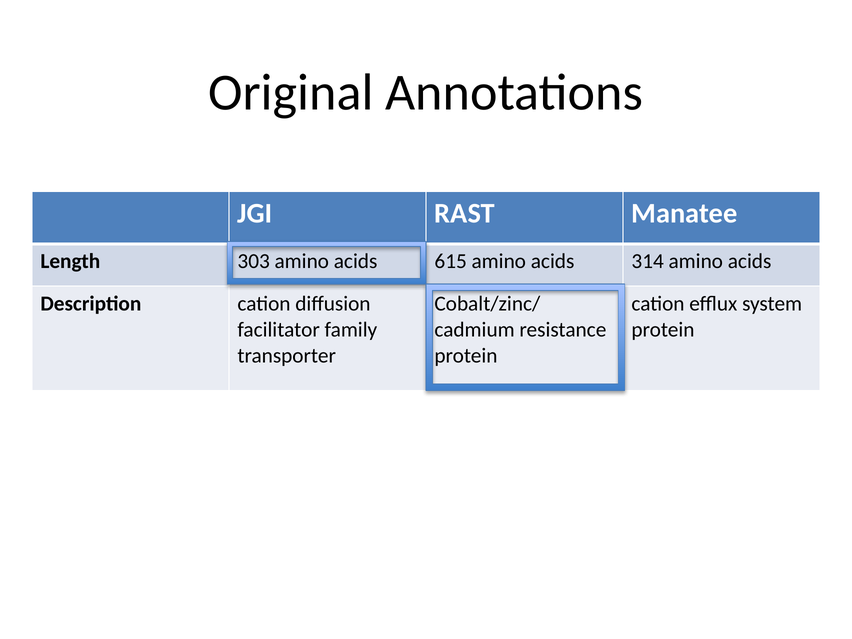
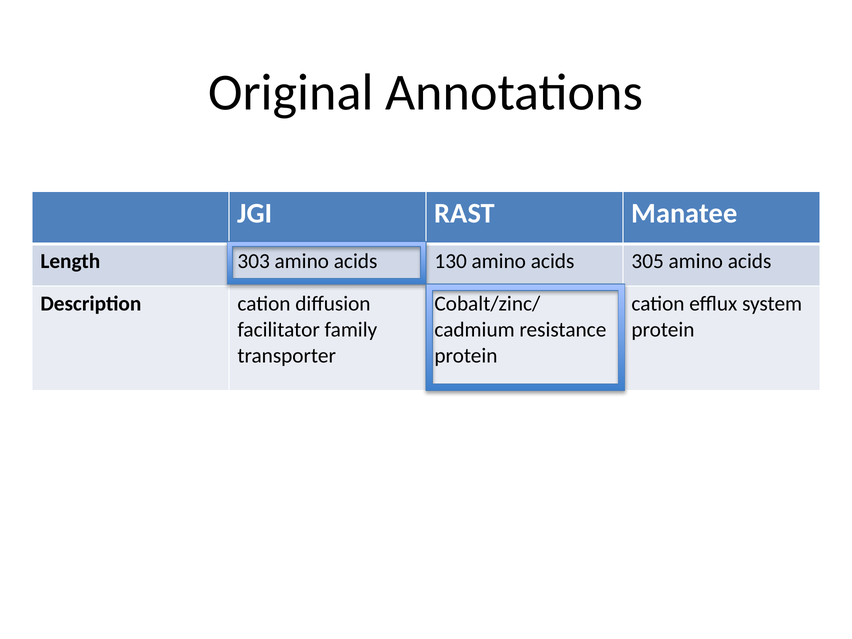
615: 615 -> 130 (451, 261)
314: 314 -> 305 (648, 261)
